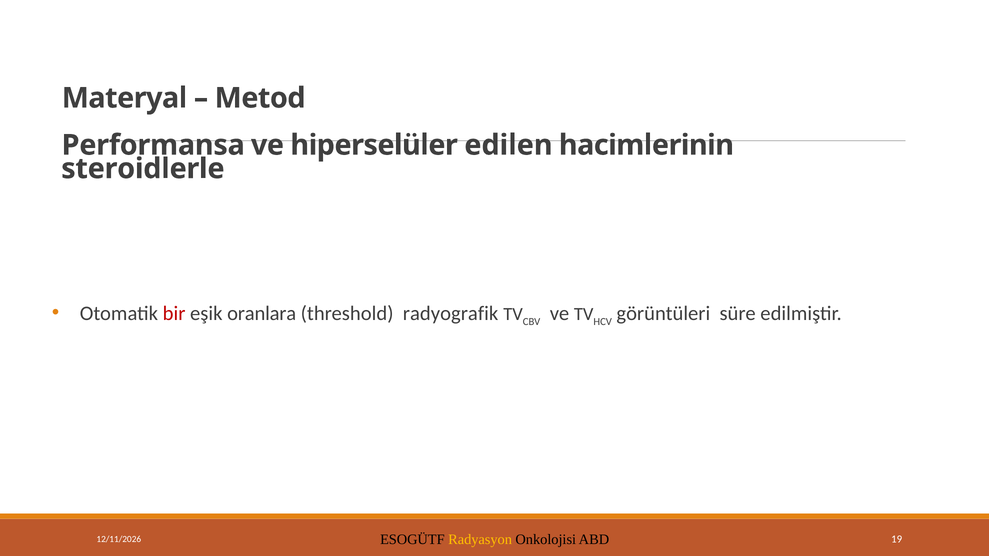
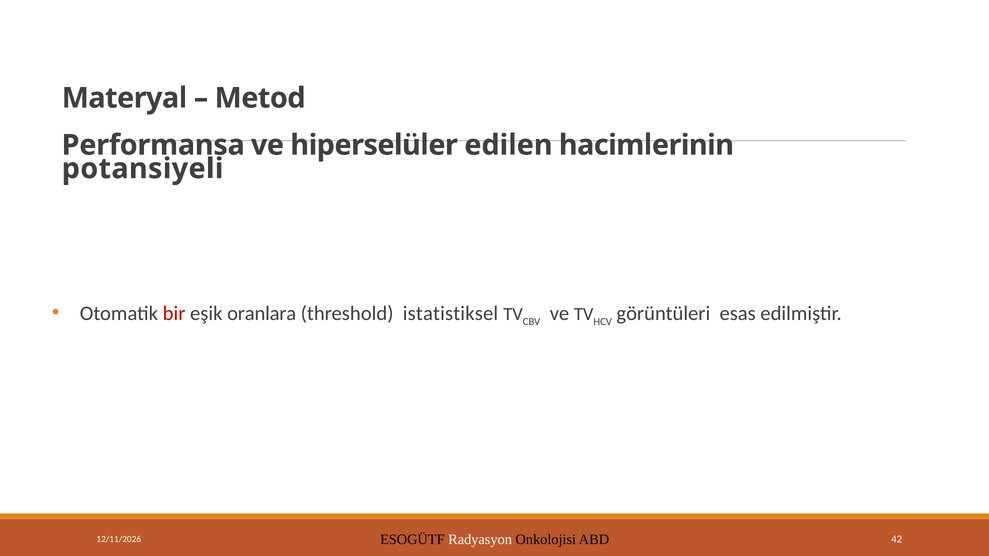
steroidlerle: steroidlerle -> potansiyeli (143, 169)
radyografik: radyografik -> istatistiksel (451, 314)
süre: süre -> esas (738, 314)
Radyasyon colour: yellow -> white (480, 540)
19: 19 -> 42 (897, 539)
